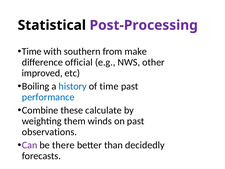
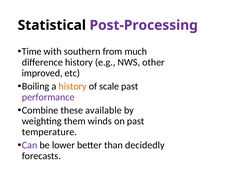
make: make -> much (136, 51)
difference official: official -> history (79, 62)
history colour: blue -> orange (73, 86)
of time: time -> scale (109, 86)
performance colour: blue -> purple (48, 97)
calculate: calculate -> available (103, 110)
observations: observations -> temperature (49, 132)
there: there -> lower (63, 145)
